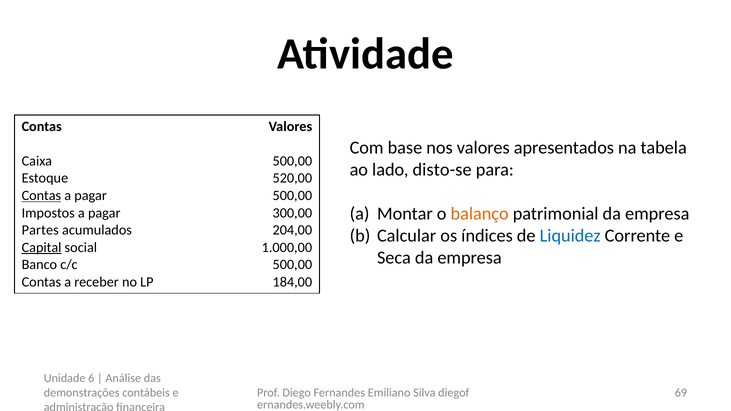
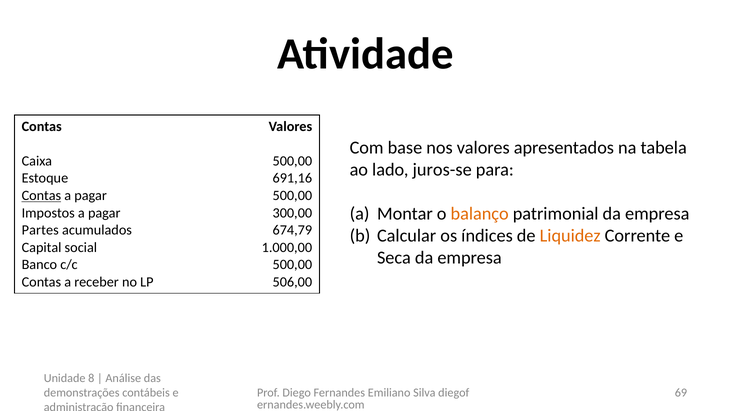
disto-se: disto-se -> juros-se (442, 170)
520,00: 520,00 -> 691,16 (292, 178)
204,00: 204,00 -> 674,79 (292, 230)
Liquidez colour: blue -> orange (570, 236)
Capital underline: present -> none (42, 248)
184,00: 184,00 -> 506,00 (292, 282)
6: 6 -> 8 (91, 378)
